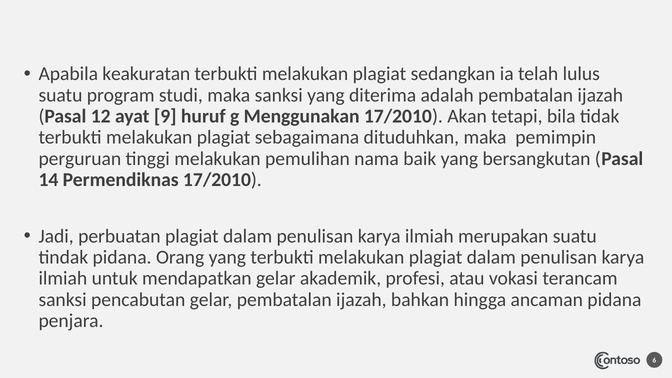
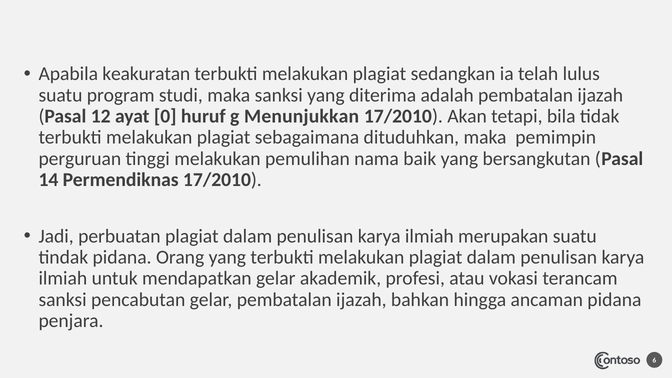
9: 9 -> 0 (165, 116)
Menggunakan: Menggunakan -> Menunjukkan (302, 116)
